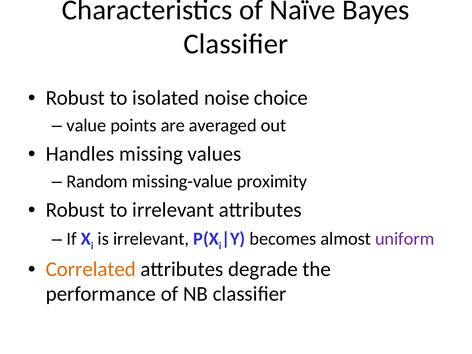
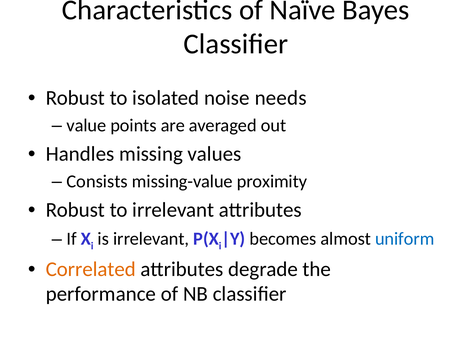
choice: choice -> needs (281, 98)
Random: Random -> Consists (97, 182)
uniform colour: purple -> blue (405, 239)
